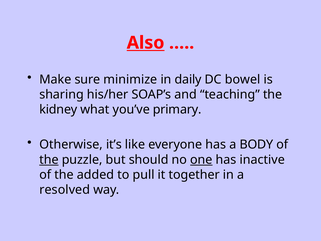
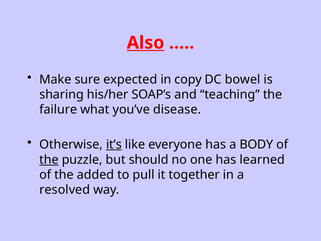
minimize: minimize -> expected (130, 80)
daily: daily -> copy (188, 80)
kidney: kidney -> failure (58, 109)
primary: primary -> disease (177, 109)
it’s underline: none -> present (114, 144)
one underline: present -> none (201, 159)
inactive: inactive -> learned (262, 159)
